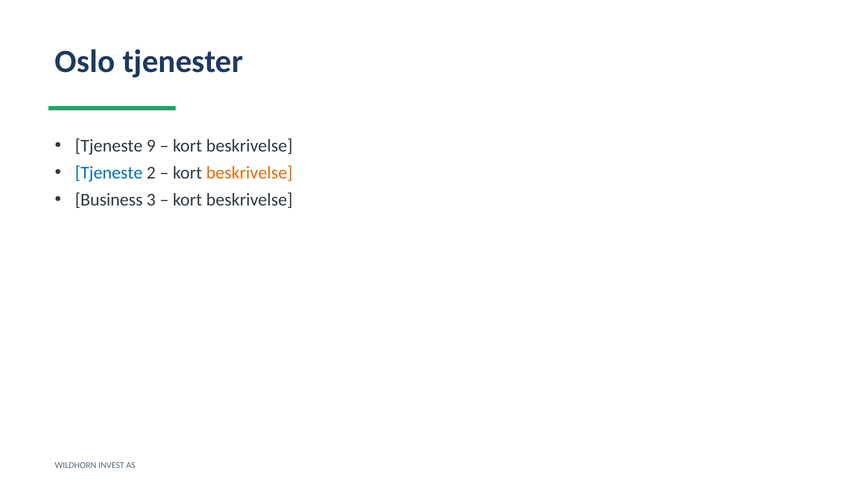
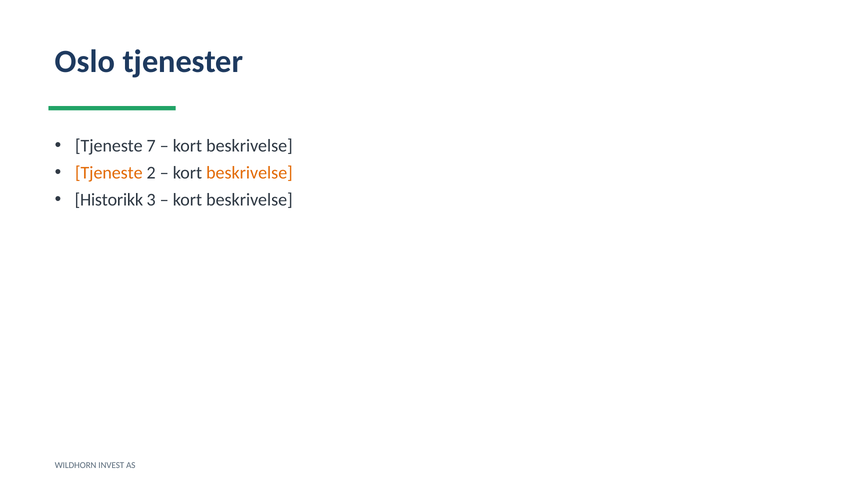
9: 9 -> 7 (151, 146)
Tjeneste colour: blue -> orange (109, 173)
Business: Business -> Historikk (109, 200)
